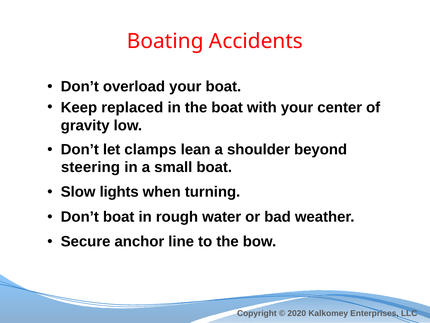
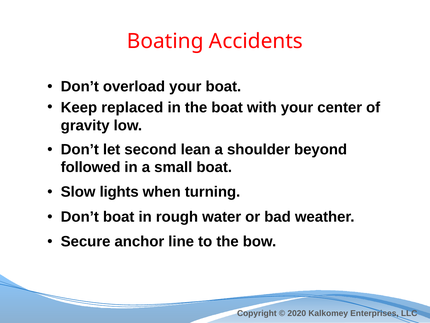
clamps: clamps -> second (151, 149)
steering: steering -> followed (91, 167)
